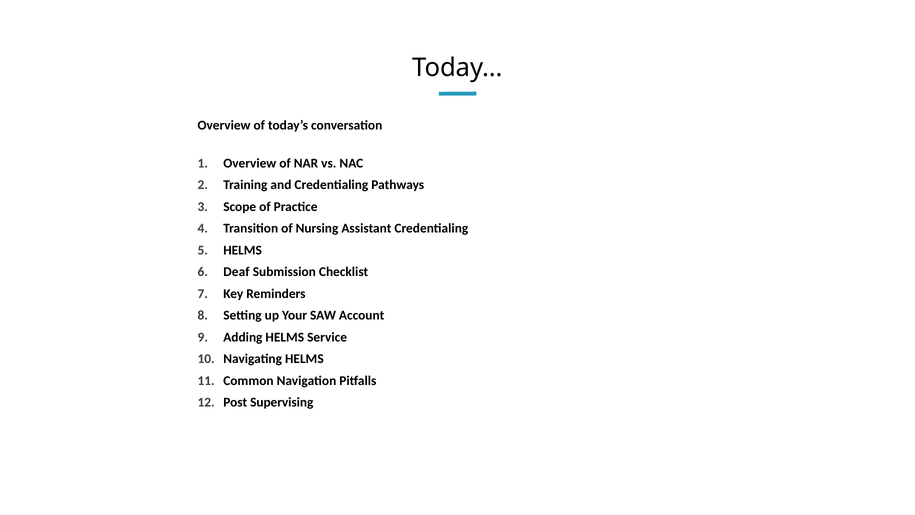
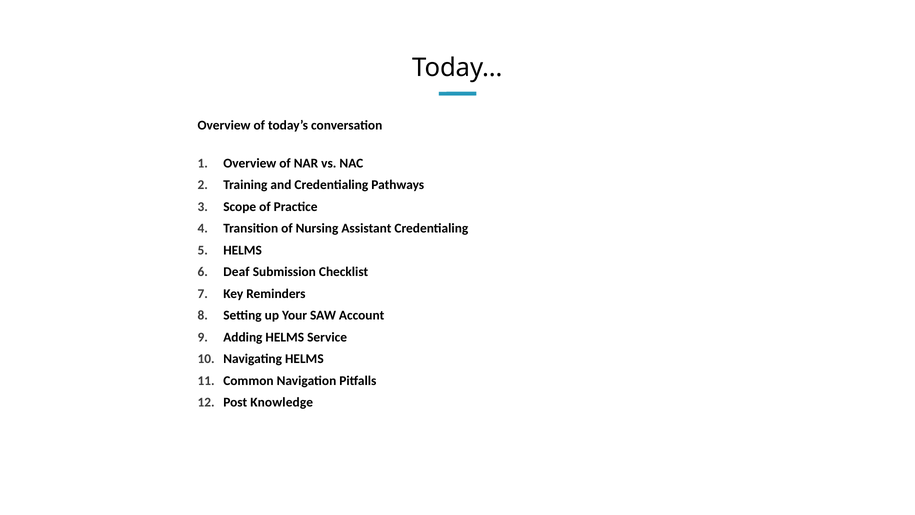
Supervising: Supervising -> Knowledge (282, 402)
